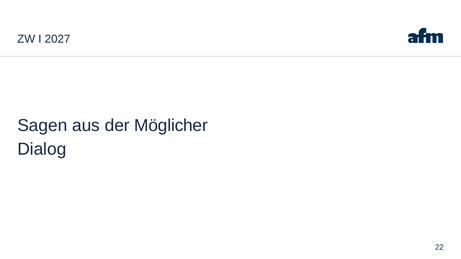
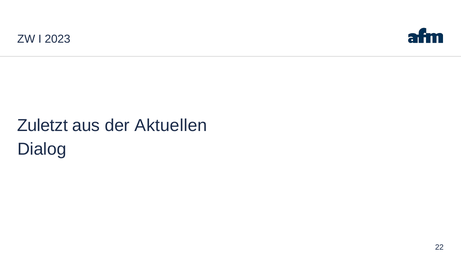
2027: 2027 -> 2023 (58, 39)
Sagen: Sagen -> Zuletzt (42, 126)
Möglicher: Möglicher -> Aktuellen (171, 126)
